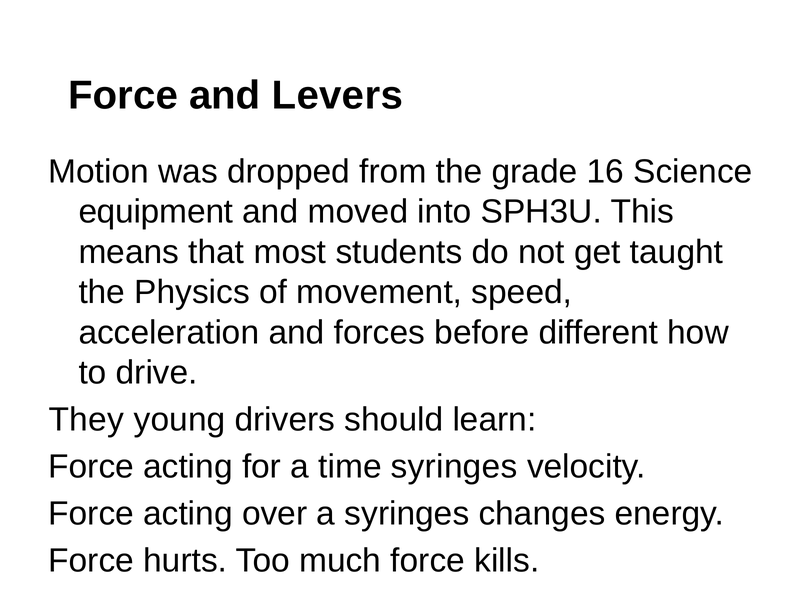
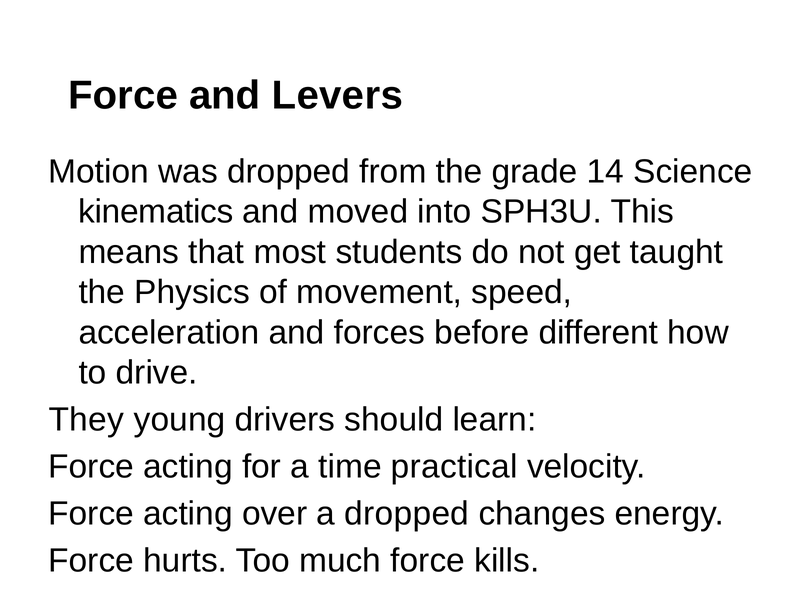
16: 16 -> 14 (605, 171)
equipment: equipment -> kinematics (156, 212)
time syringes: syringes -> practical (454, 467)
a syringes: syringes -> dropped (407, 514)
